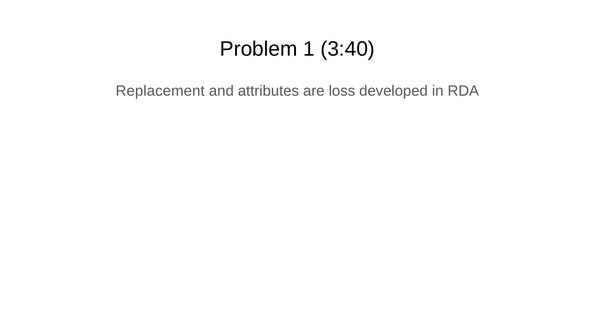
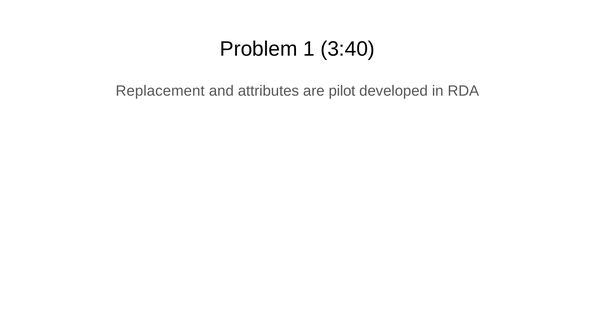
loss: loss -> pilot (342, 91)
